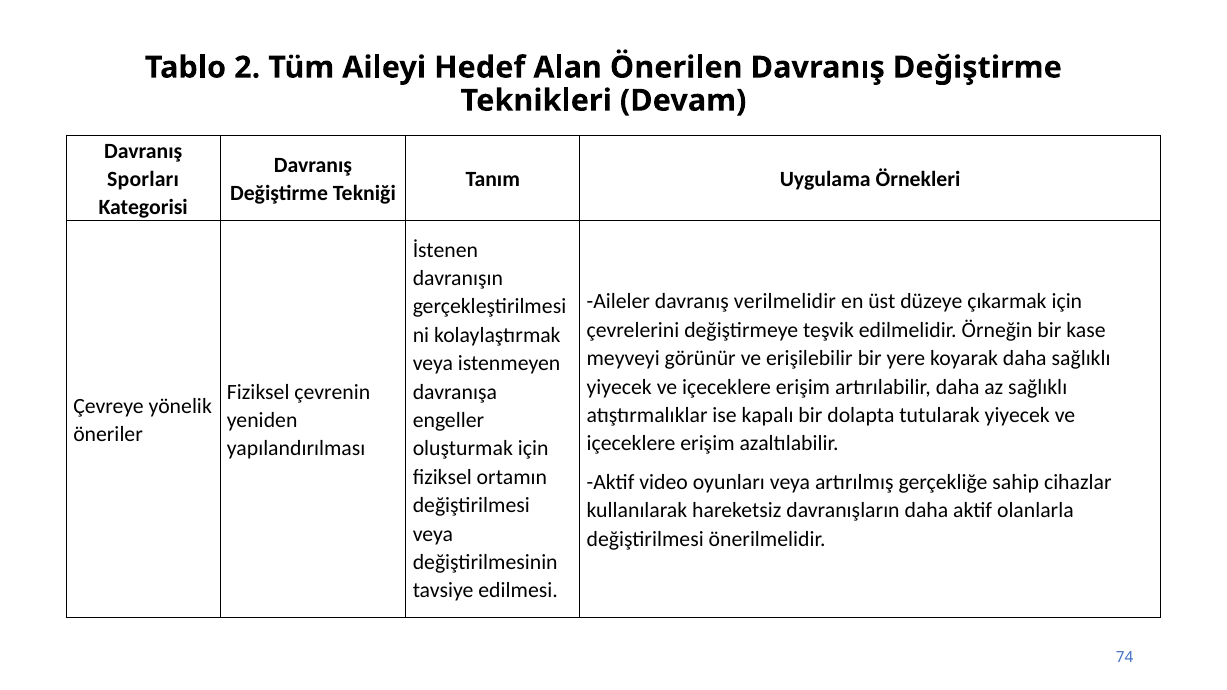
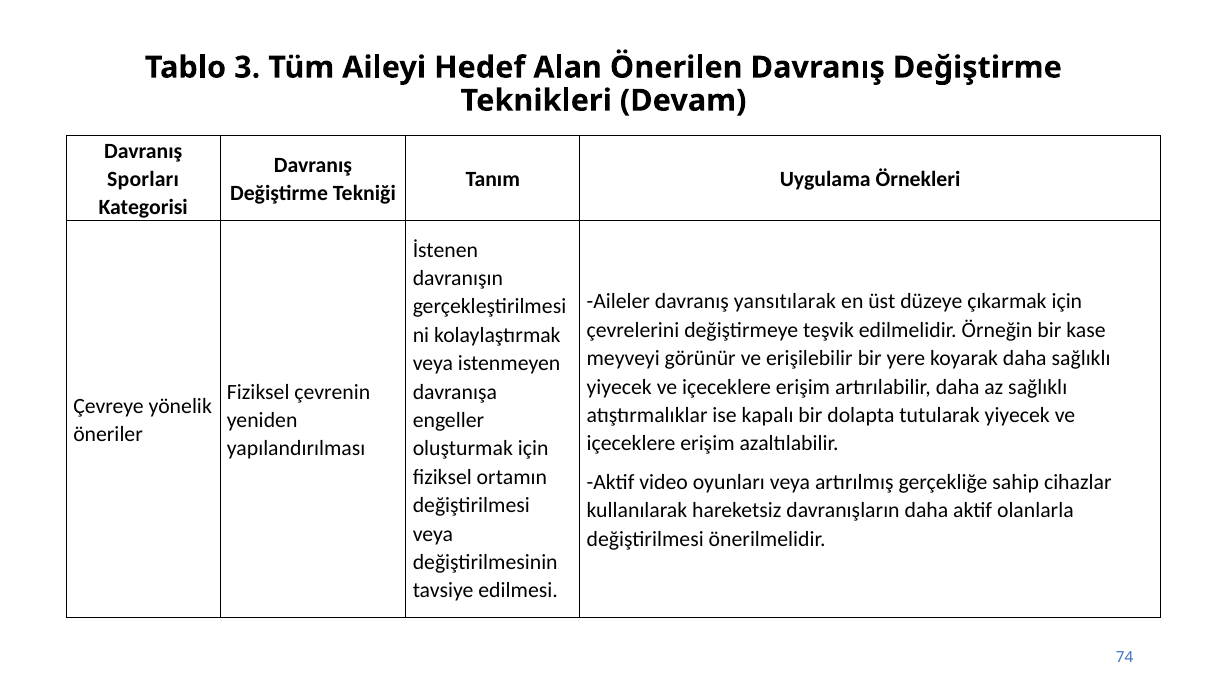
2: 2 -> 3 (247, 68)
verilmelidir: verilmelidir -> yansıtılarak (785, 302)
